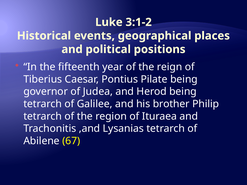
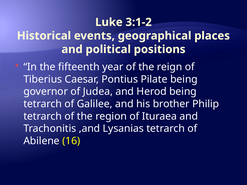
67: 67 -> 16 (71, 141)
